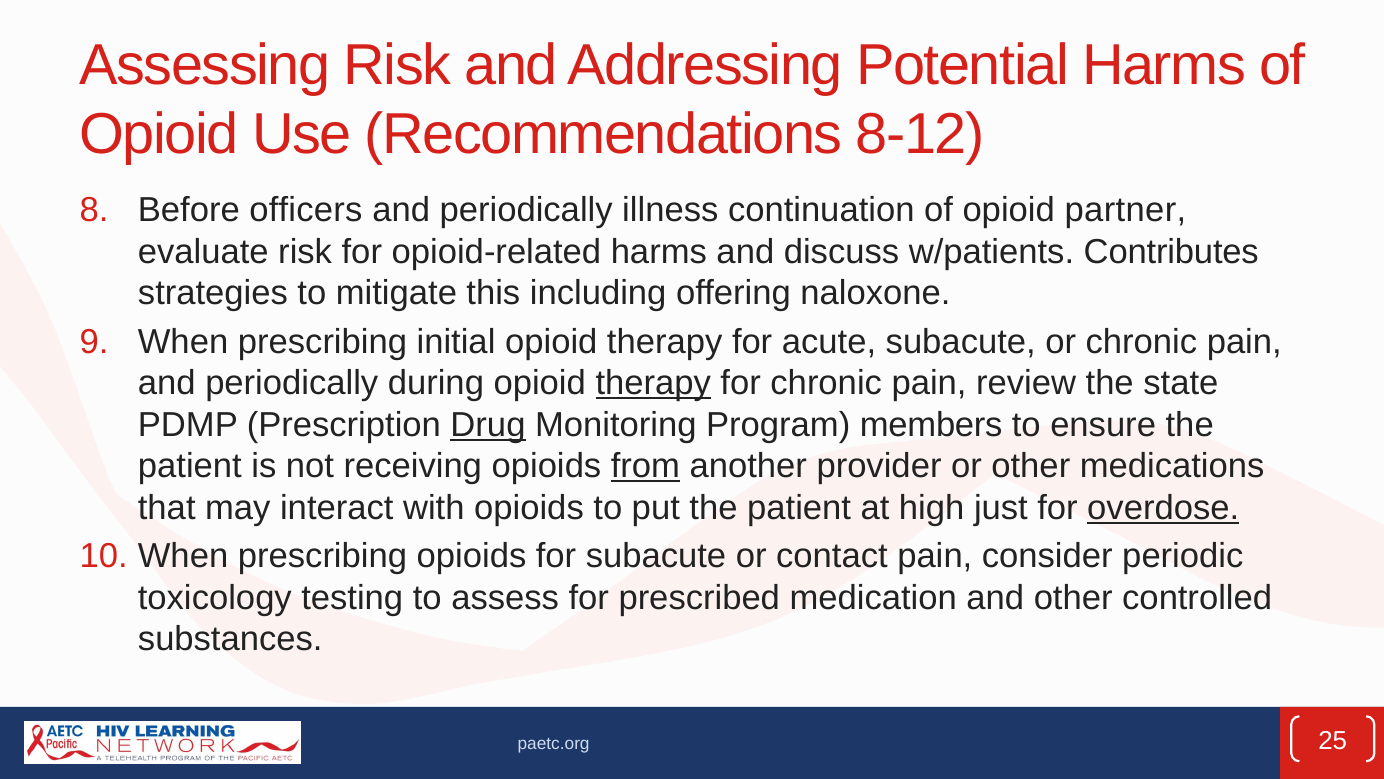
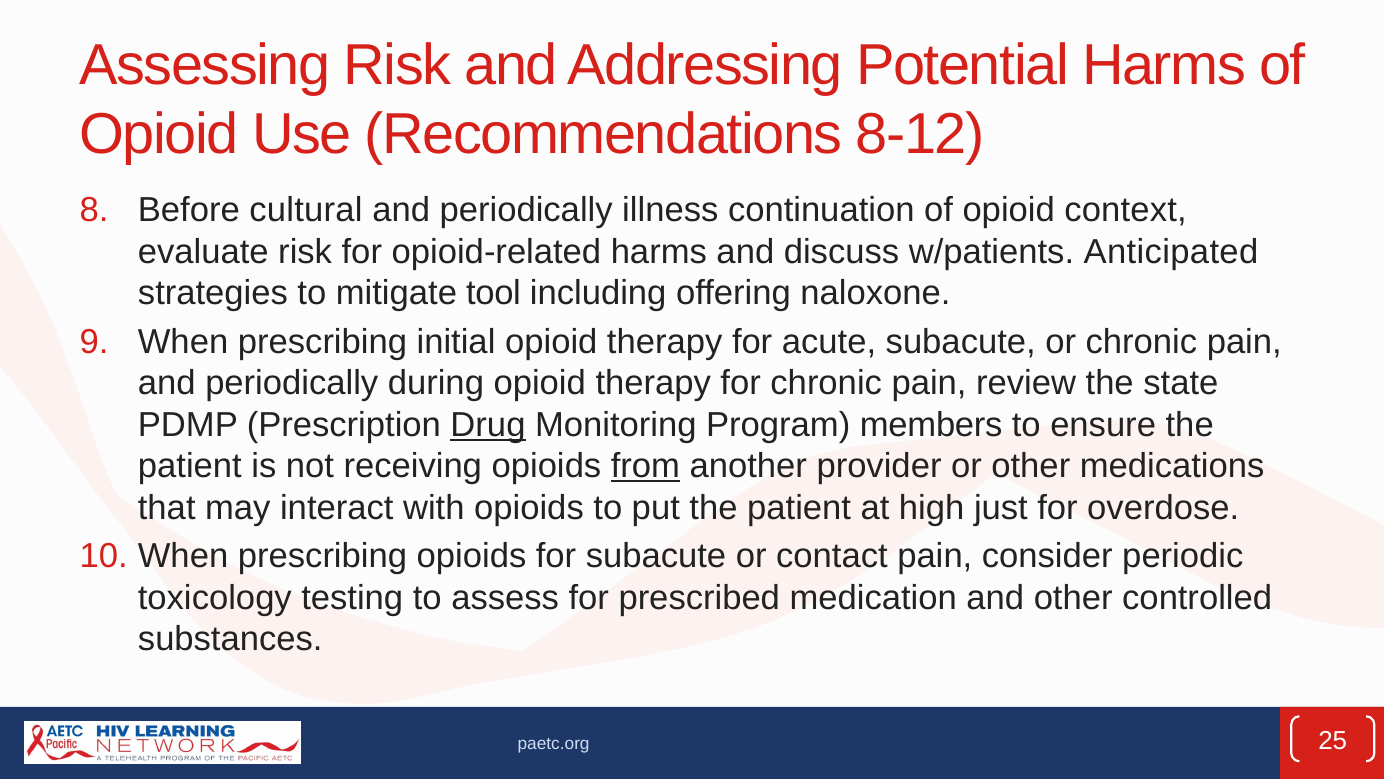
officers: officers -> cultural (306, 210)
partner: partner -> context (1126, 210)
Contributes: Contributes -> Anticipated (1171, 252)
this: this -> tool (494, 293)
therapy underline: present -> none (653, 383)
overdose underline: present -> none (1163, 508)
